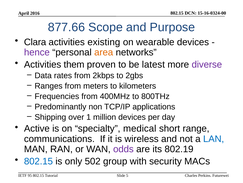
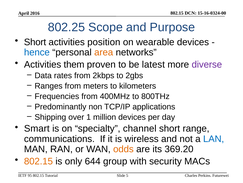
877.66: 877.66 -> 802.25 (66, 27)
Clara: Clara -> Short (35, 42)
existing: existing -> position (104, 42)
hence colour: purple -> blue (37, 52)
Active: Active -> Smart (37, 128)
medical: medical -> channel (140, 128)
odds colour: purple -> orange (123, 149)
802.19: 802.19 -> 369.20 (179, 149)
802.15 colour: blue -> orange (38, 161)
502: 502 -> 644 (93, 161)
